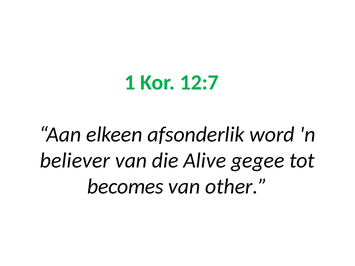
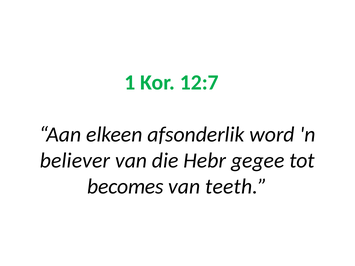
Alive: Alive -> Hebr (205, 161)
other: other -> teeth (236, 187)
